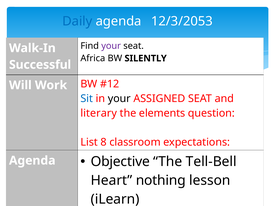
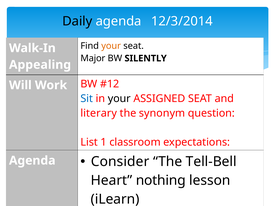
Daily colour: blue -> black (77, 21)
12/3/2053: 12/3/2053 -> 12/3/2014 (182, 21)
your colour: purple -> orange (111, 46)
Africa: Africa -> Major (93, 58)
Successful: Successful -> Appealing (40, 65)
elements: elements -> synonym (162, 113)
8: 8 -> 1 (104, 142)
Objective: Objective -> Consider (120, 162)
